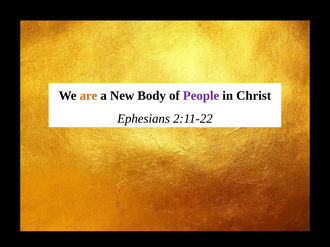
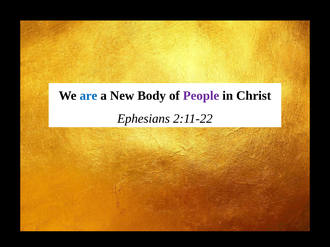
are colour: orange -> blue (88, 96)
